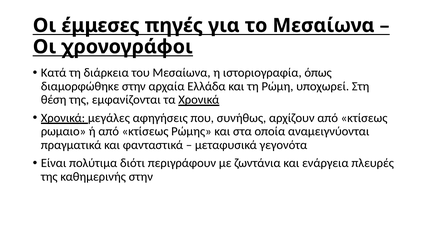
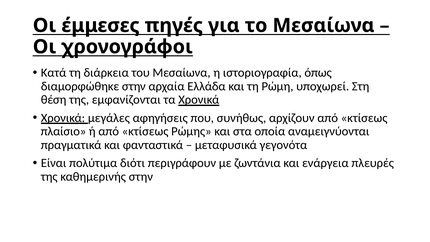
ρωμαιο: ρωμαιο -> πλαίσιο (63, 131)
